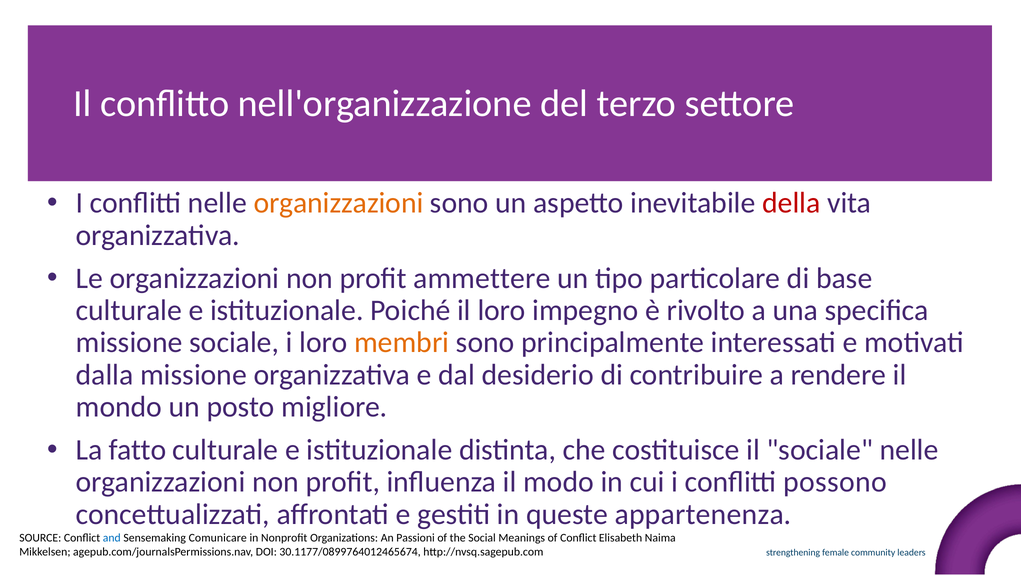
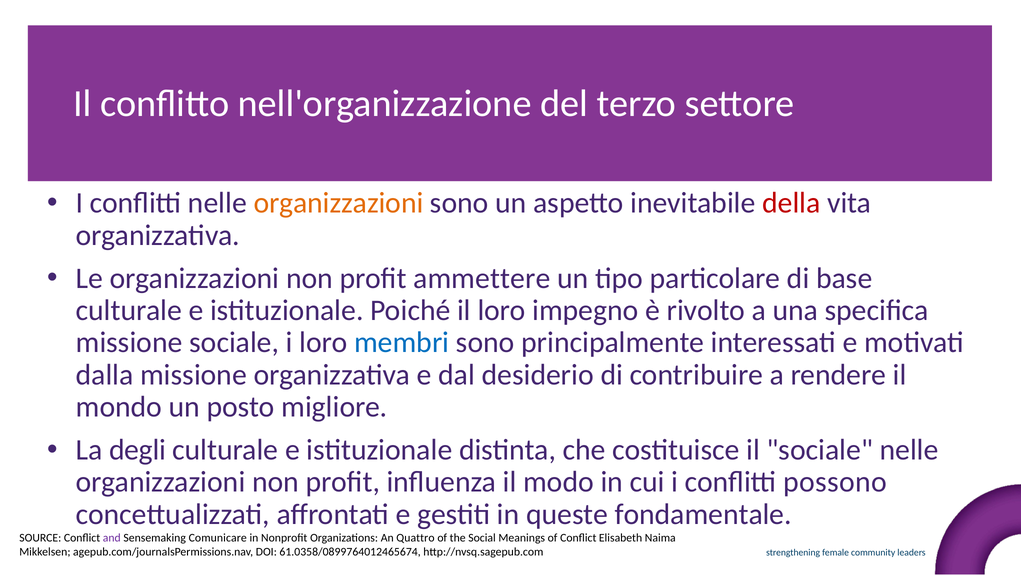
membri colour: orange -> blue (402, 342)
fatto: fatto -> degli (137, 449)
appartenenza: appartenenza -> fondamentale (703, 514)
and colour: blue -> purple (112, 537)
Passioni: Passioni -> Quattro (415, 537)
30.1177/0899764012465674: 30.1177/0899764012465674 -> 61.0358/0899764012465674 (350, 551)
